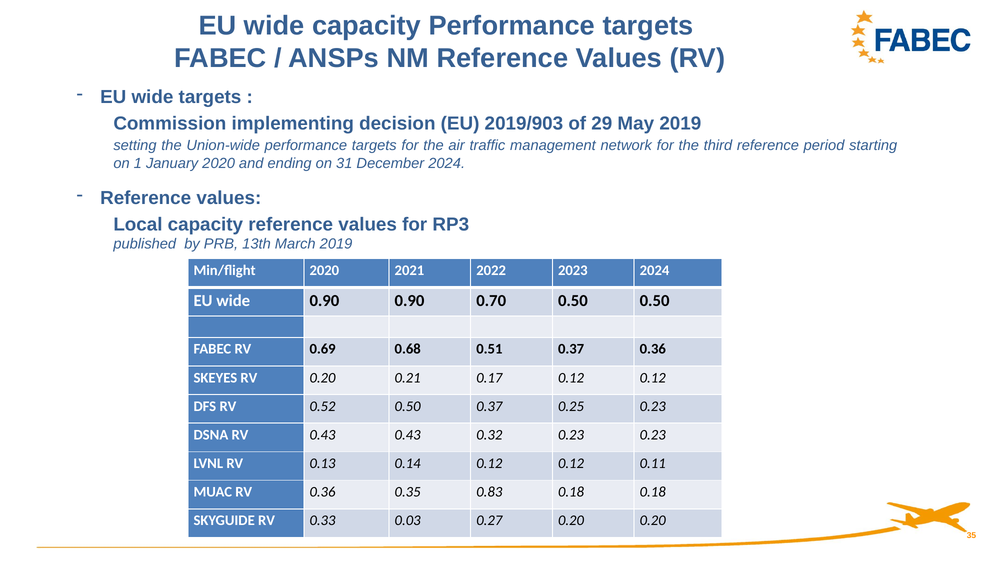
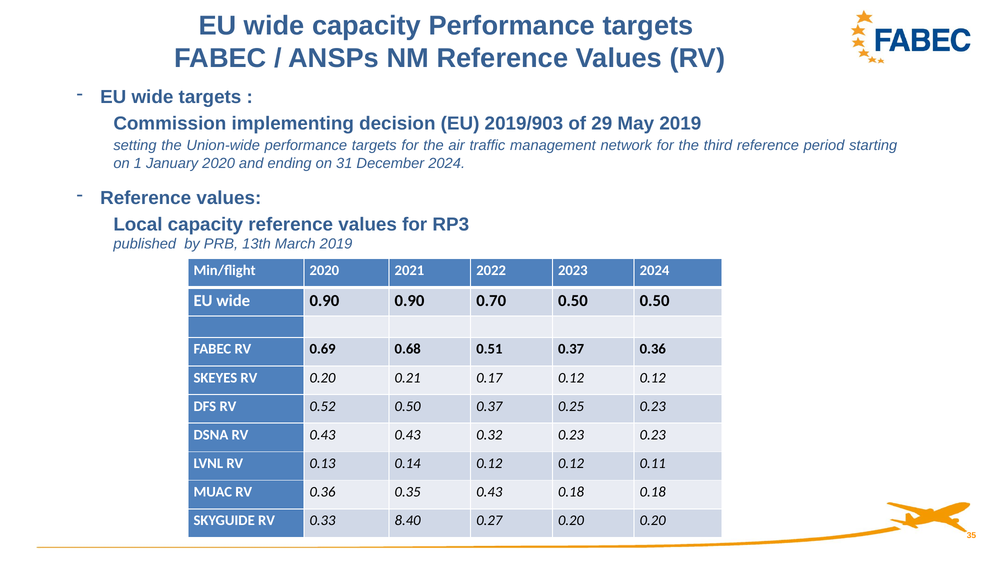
0.35 0.83: 0.83 -> 0.43 (489, 492)
0.03: 0.03 -> 8.40 (408, 521)
